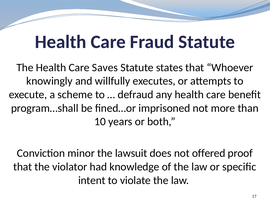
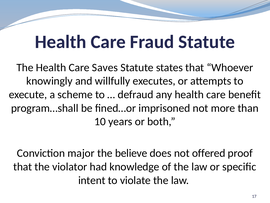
minor: minor -> major (81, 153)
lawsuit: lawsuit -> believe (131, 153)
